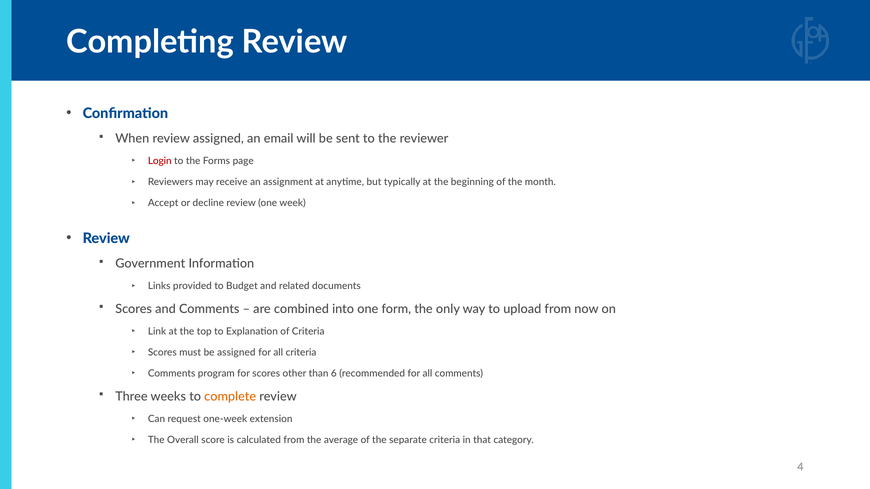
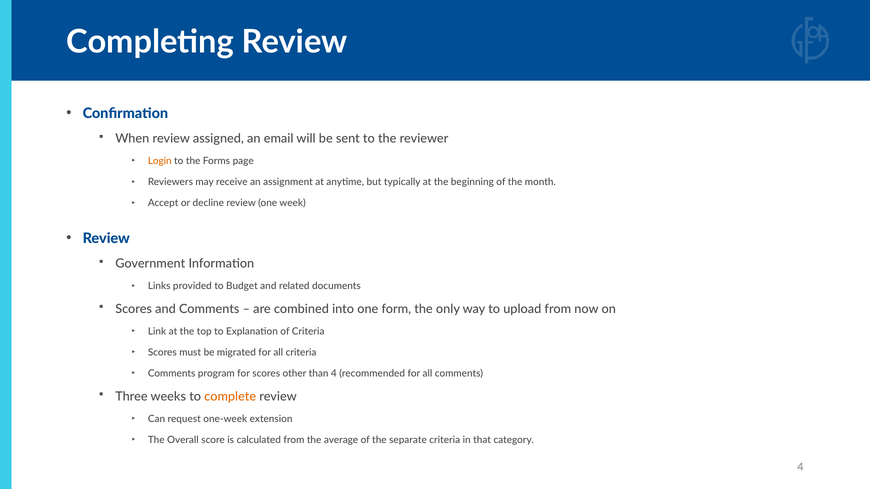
Login colour: red -> orange (160, 161)
be assigned: assigned -> migrated (236, 353)
than 6: 6 -> 4 (334, 374)
